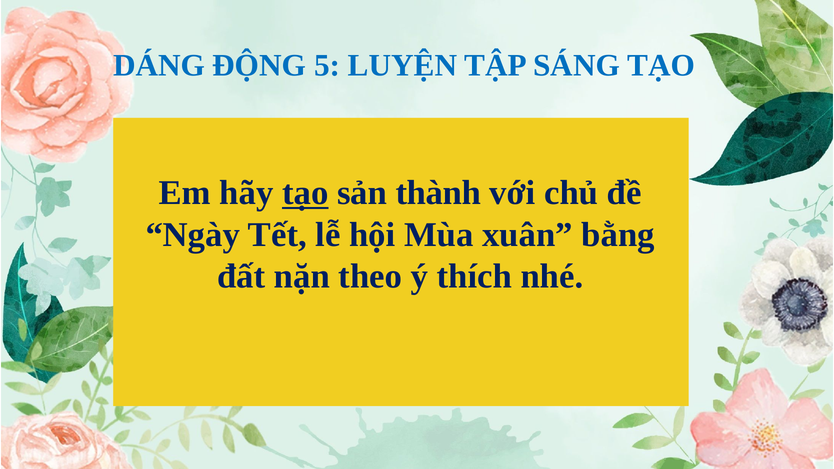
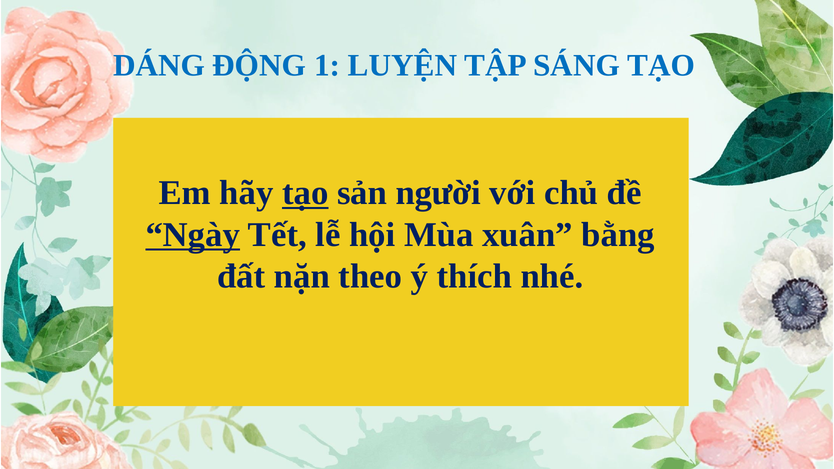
5: 5 -> 1 (327, 65)
thành: thành -> người (438, 193)
Ngày underline: none -> present (193, 235)
